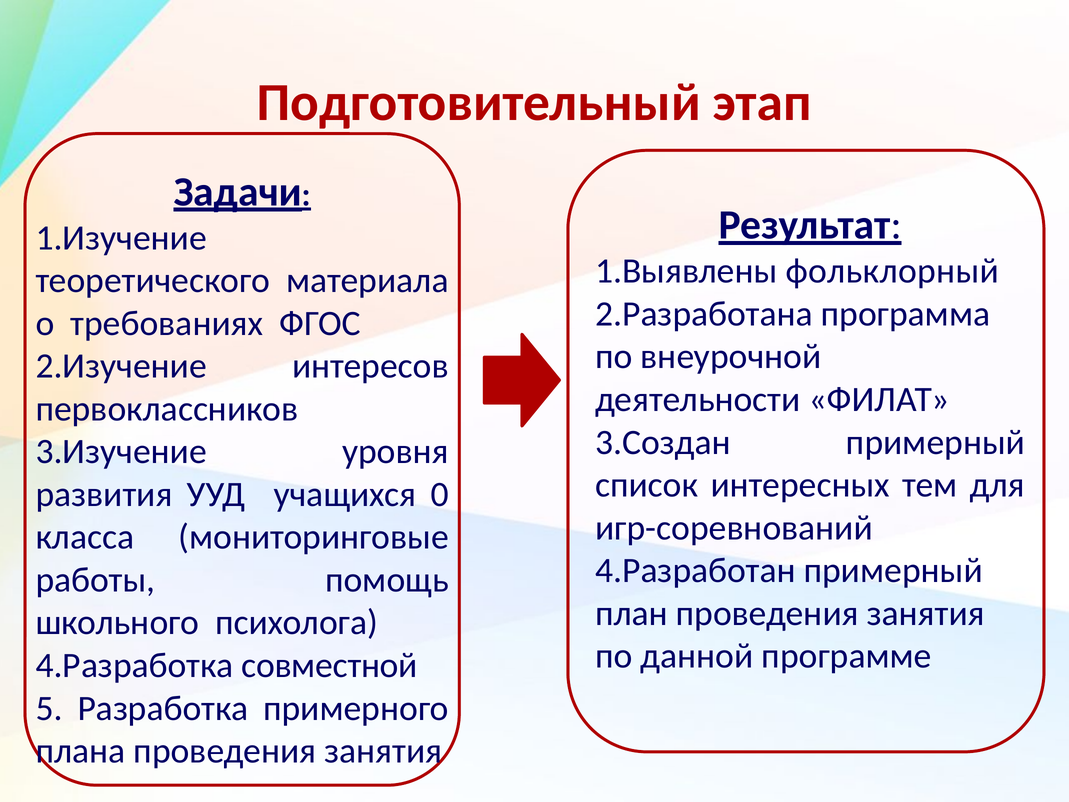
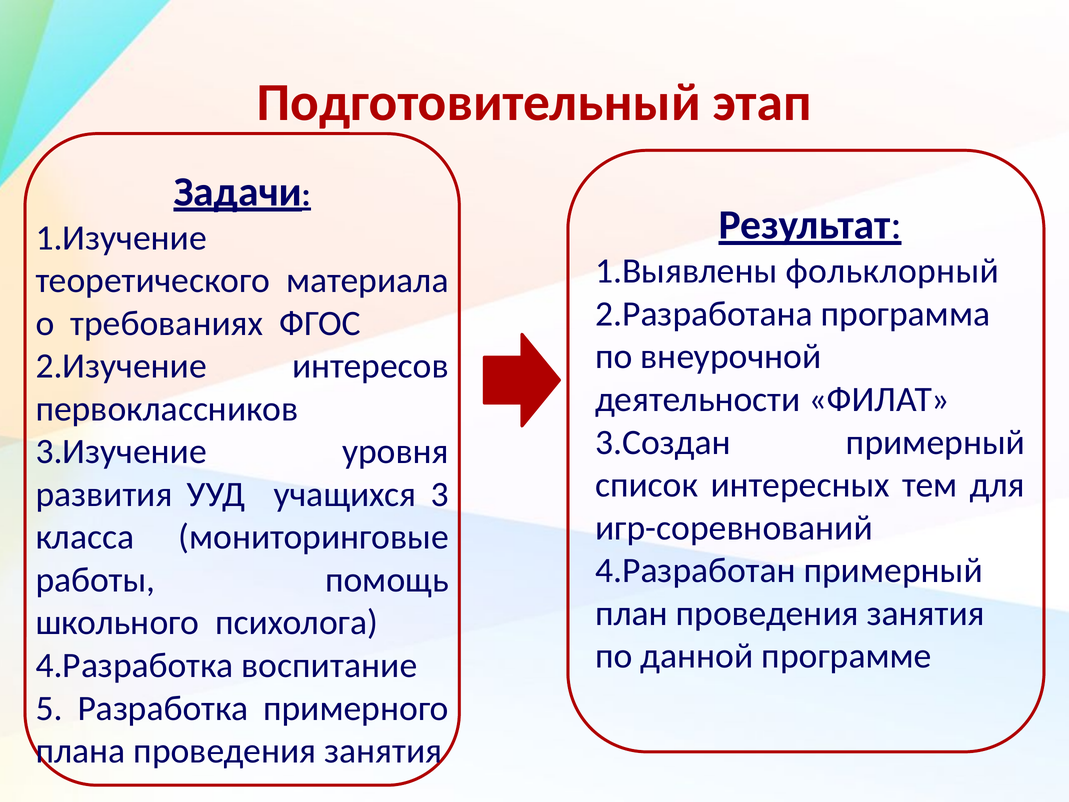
0: 0 -> 3 (440, 494)
совместной: совместной -> воспитание (329, 665)
